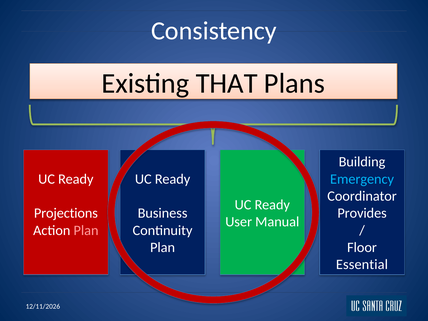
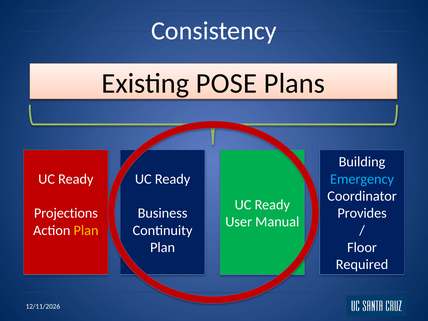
THAT: THAT -> POSE (226, 83)
Plan colour: pink -> yellow (86, 230)
Essential: Essential -> Required (362, 265)
